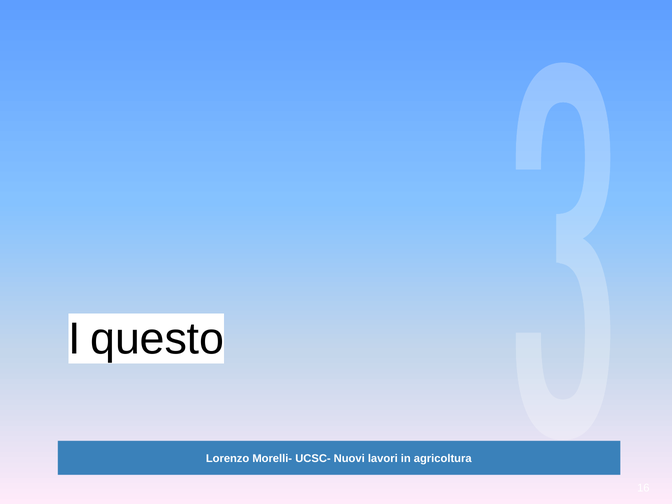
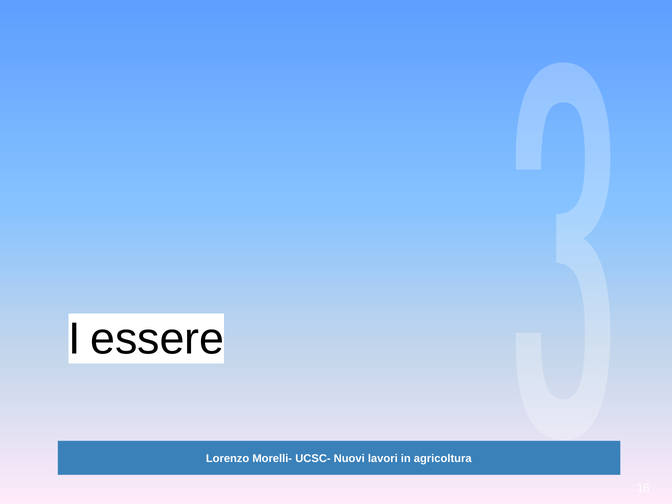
questo: questo -> essere (157, 339)
